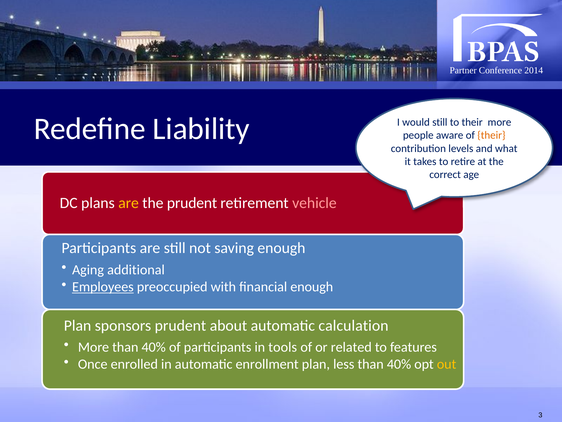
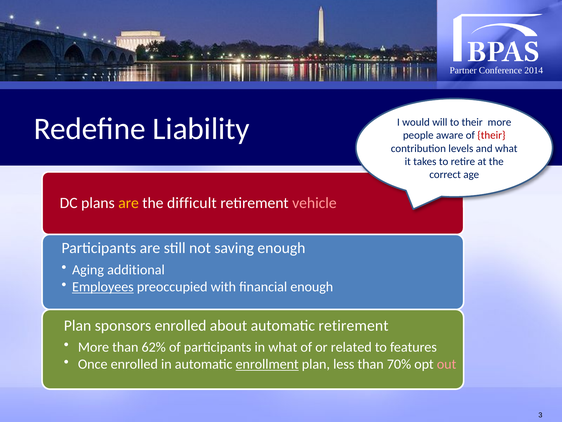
would still: still -> will (440, 122)
their colour: orange -> red (491, 135)
the prudent: prudent -> difficult (192, 203)
sponsors prudent: prudent -> enrolled (181, 325)
automatic calculation: calculation -> retirement (353, 325)
More than 40%: 40% -> 62% (154, 347)
in tools: tools -> what (283, 347)
enrollment underline: none -> present (267, 364)
less than 40%: 40% -> 70% (399, 364)
out colour: yellow -> pink (447, 364)
